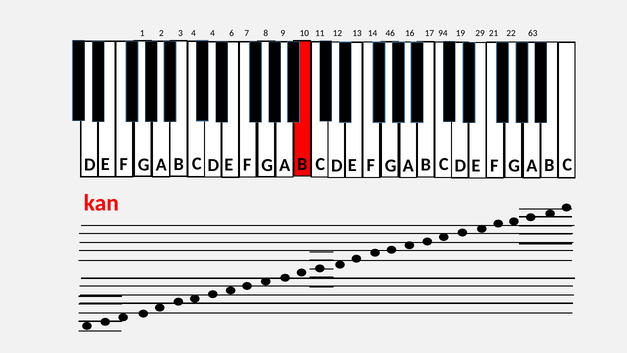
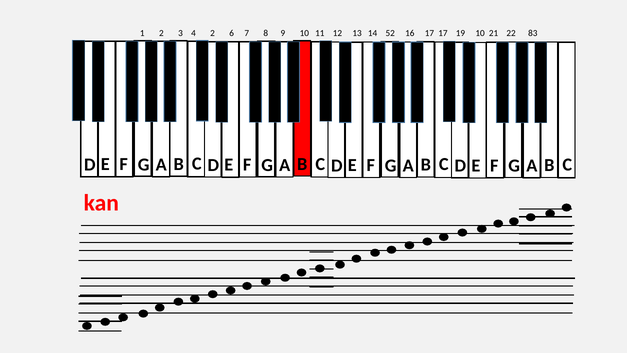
4 4: 4 -> 2 (213, 33)
46: 46 -> 52 (390, 33)
17 94: 94 -> 17 (443, 33)
19 29: 29 -> 10 (480, 33)
63: 63 -> 83 (533, 33)
